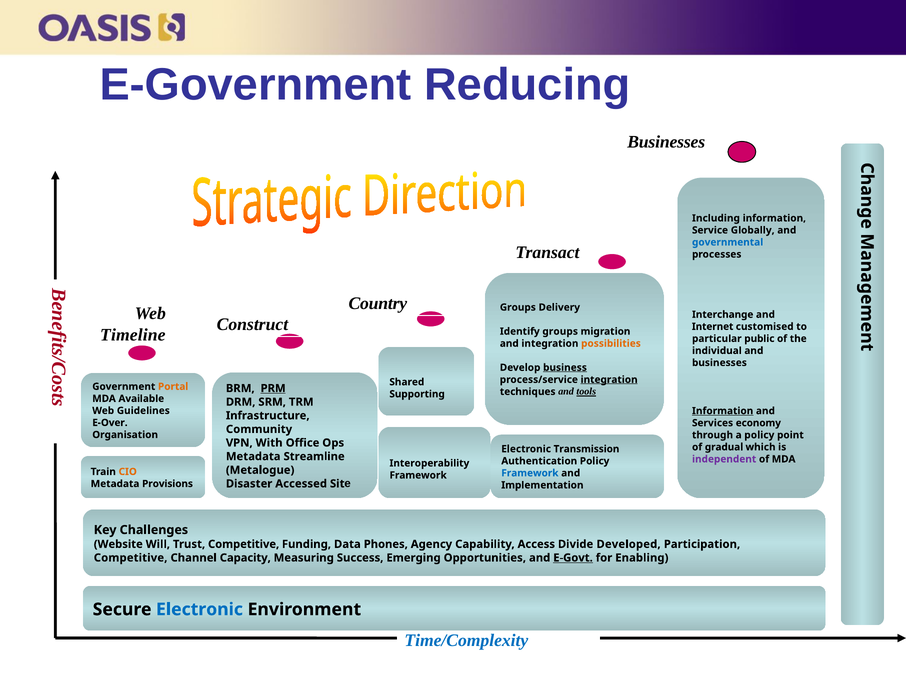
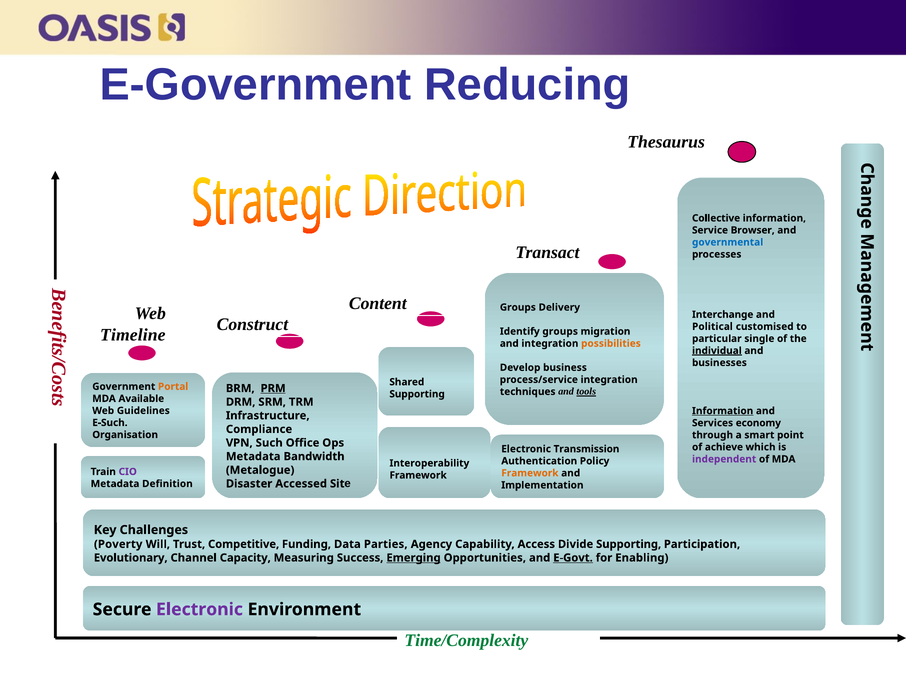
Businesses: Businesses -> Thesaurus (666, 142)
Including: Including -> Collective (716, 218)
Globally: Globally -> Browser (753, 230)
Country: Country -> Content (378, 304)
Internet: Internet -> Political (713, 327)
public: public -> single (759, 339)
individual underline: none -> present (717, 351)
business underline: present -> none (565, 368)
integration underline: present -> none (609, 380)
E-Over: E-Over -> E-Such (110, 423)
Community: Community -> Compliance (259, 430)
a policy: policy -> smart (759, 435)
With: With -> Such (269, 443)
gradual: gradual -> achieve (724, 447)
Streamline: Streamline -> Bandwidth (314, 457)
CIO colour: orange -> purple (128, 472)
Framework colour: blue -> orange (530, 473)
Provisions: Provisions -> Definition (167, 484)
Website: Website -> Poverty (118, 545)
Phones: Phones -> Parties (386, 545)
Divide Developed: Developed -> Supporting (629, 545)
Competitive: Competitive -> Evolutionary (131, 558)
Emerging underline: none -> present (414, 558)
Electronic colour: blue -> purple (199, 610)
Time/Complexity colour: blue -> green (466, 641)
